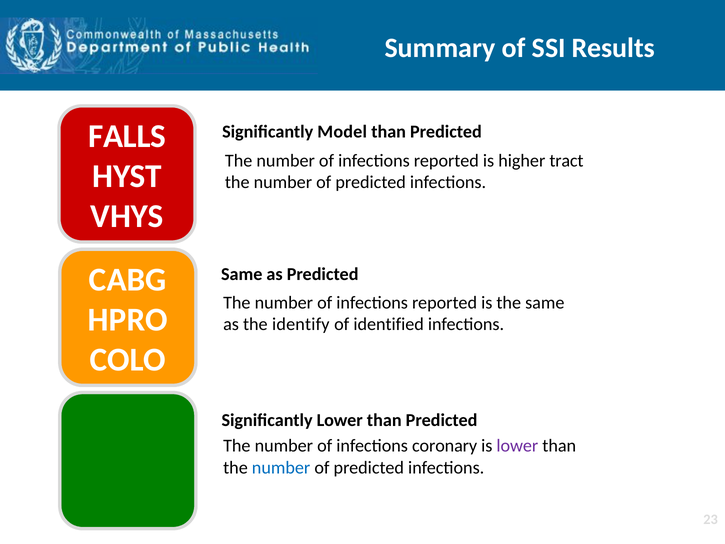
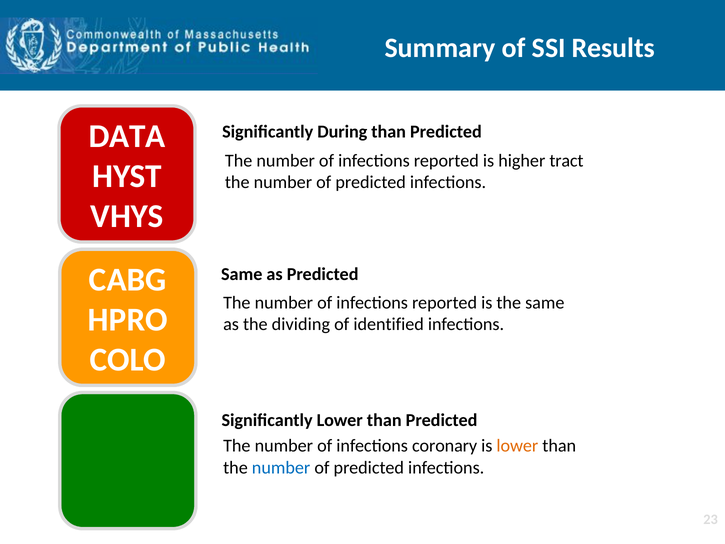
FALLS: FALLS -> DATA (127, 136)
Model: Model -> During (342, 132)
identify: identify -> dividing (301, 324)
lower colour: purple -> orange (517, 446)
